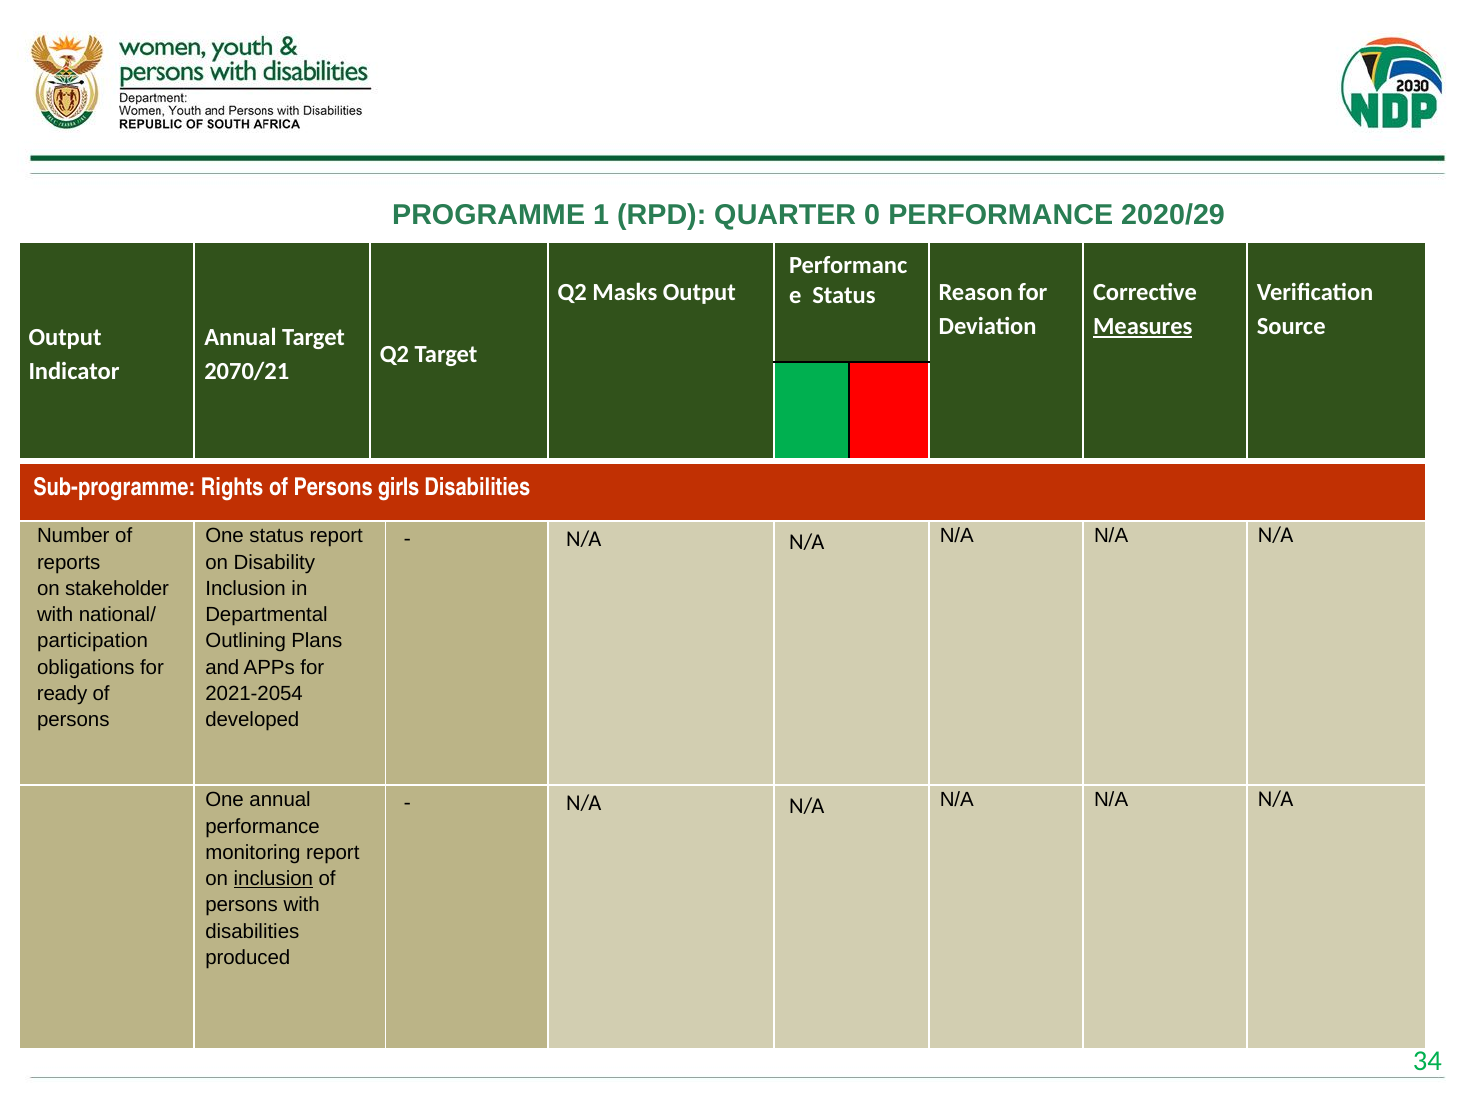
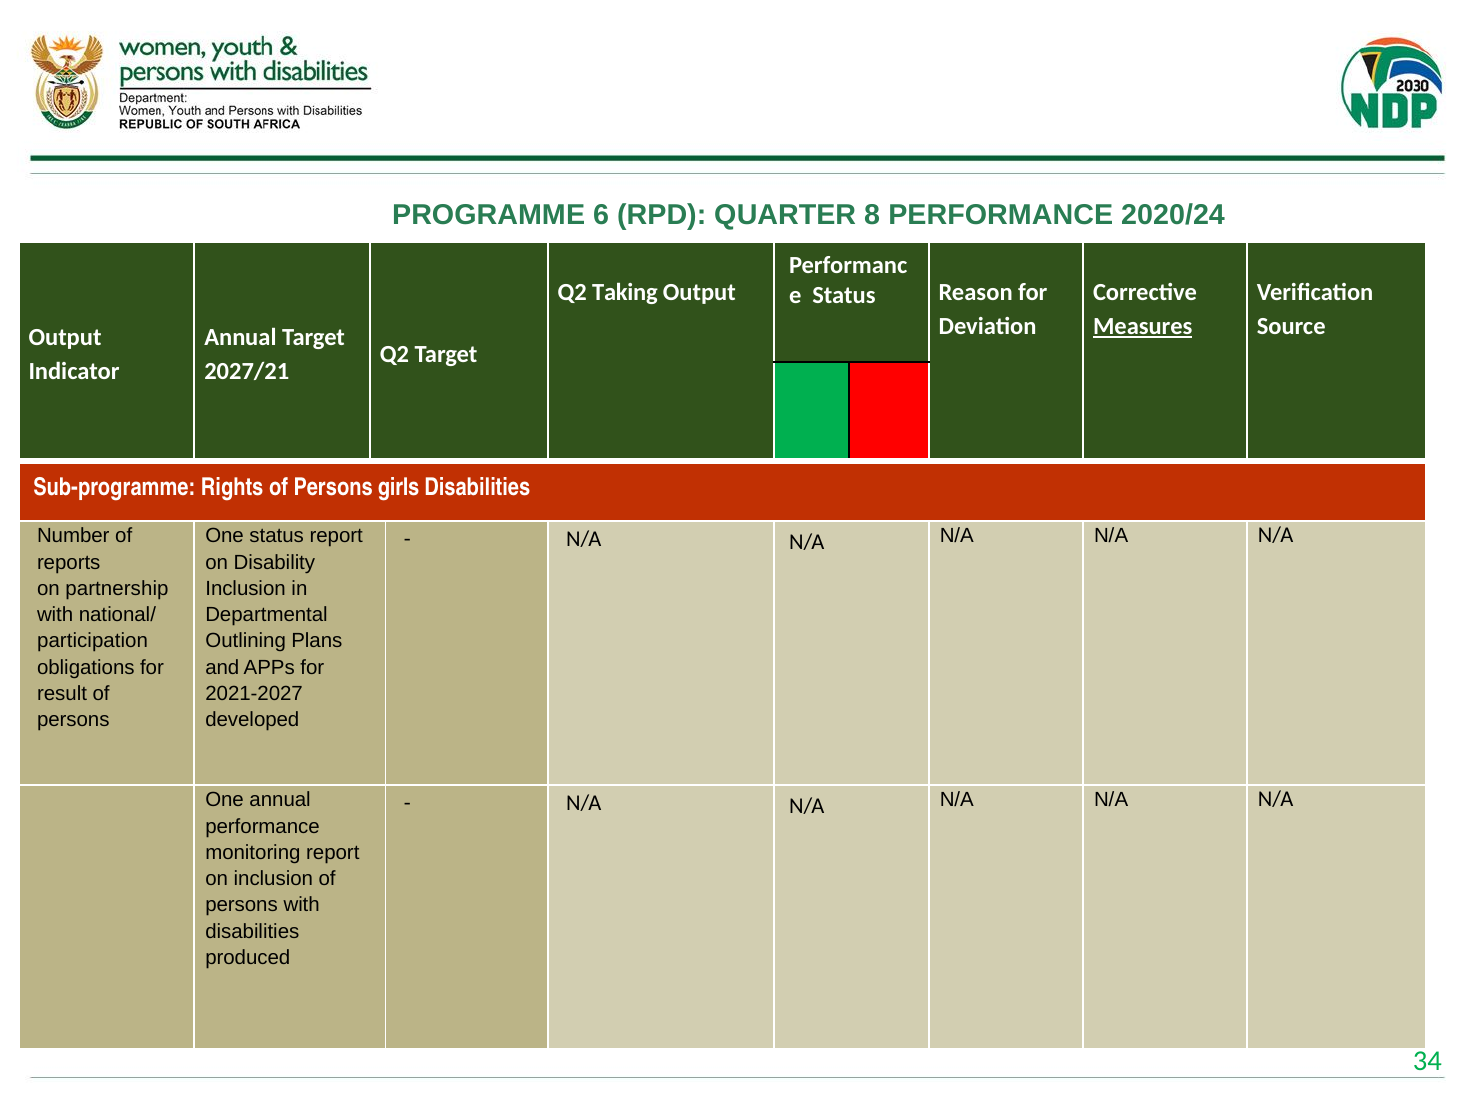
1: 1 -> 6 (601, 215)
0: 0 -> 8 (872, 215)
2020/29: 2020/29 -> 2020/24 (1173, 215)
Masks: Masks -> Taking (625, 292)
2070/21: 2070/21 -> 2027/21 (247, 371)
stakeholder: stakeholder -> partnership (117, 588)
ready: ready -> result (62, 694)
2021-2054: 2021-2054 -> 2021-2027 (254, 694)
inclusion underline: present -> none (273, 878)
